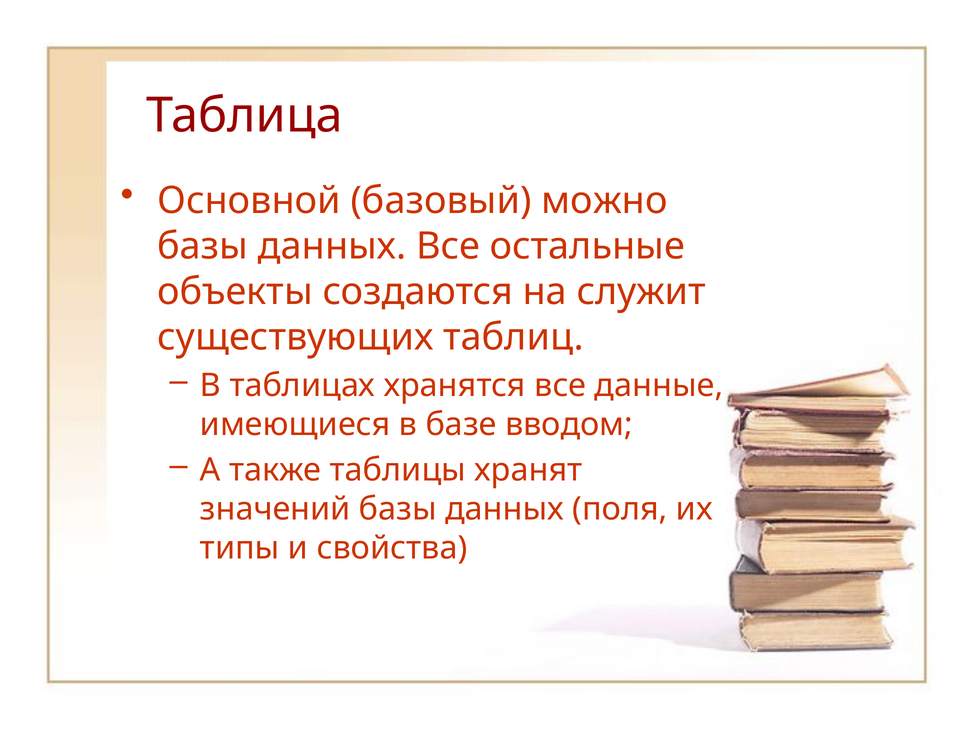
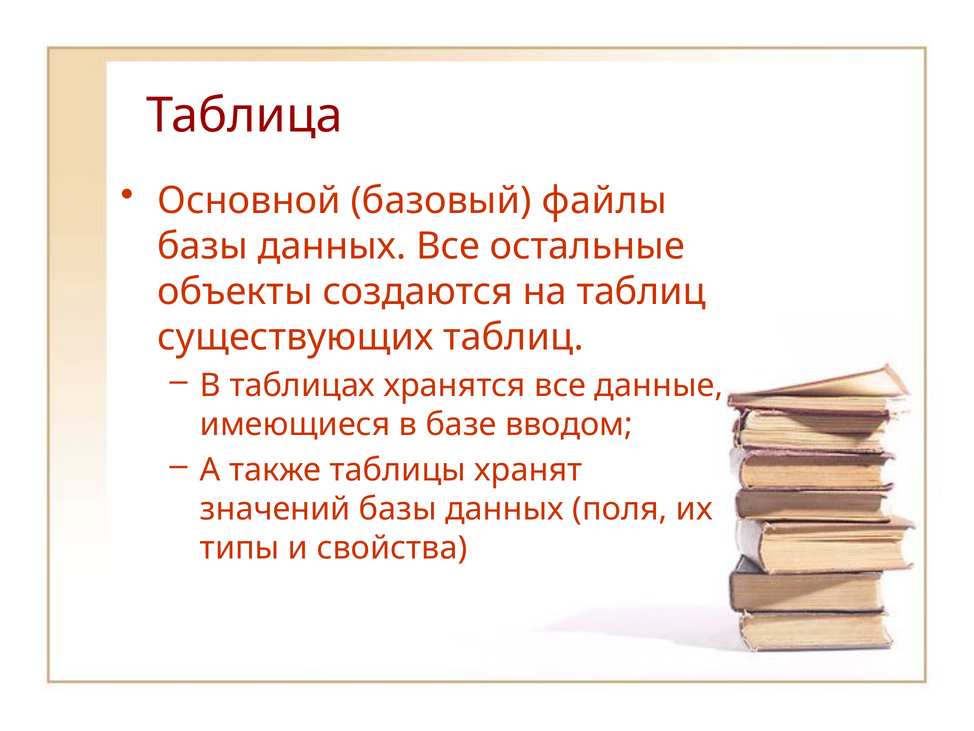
можно: можно -> файлы (604, 201)
на служит: служит -> таблиц (641, 292)
